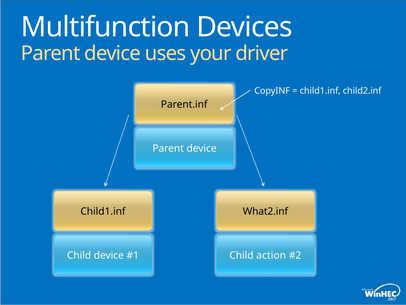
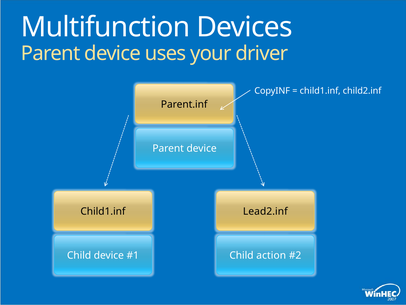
What2.inf: What2.inf -> Lead2.inf (265, 211)
